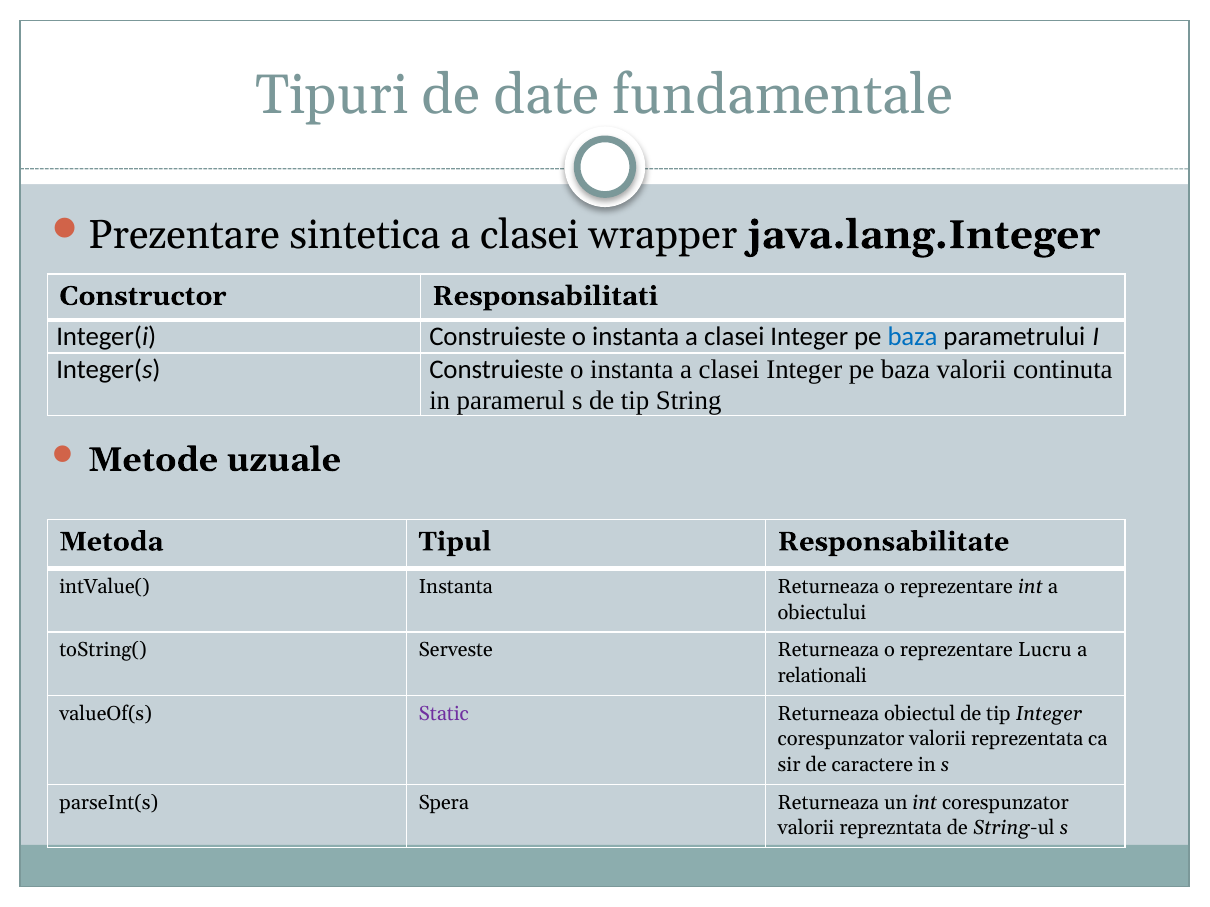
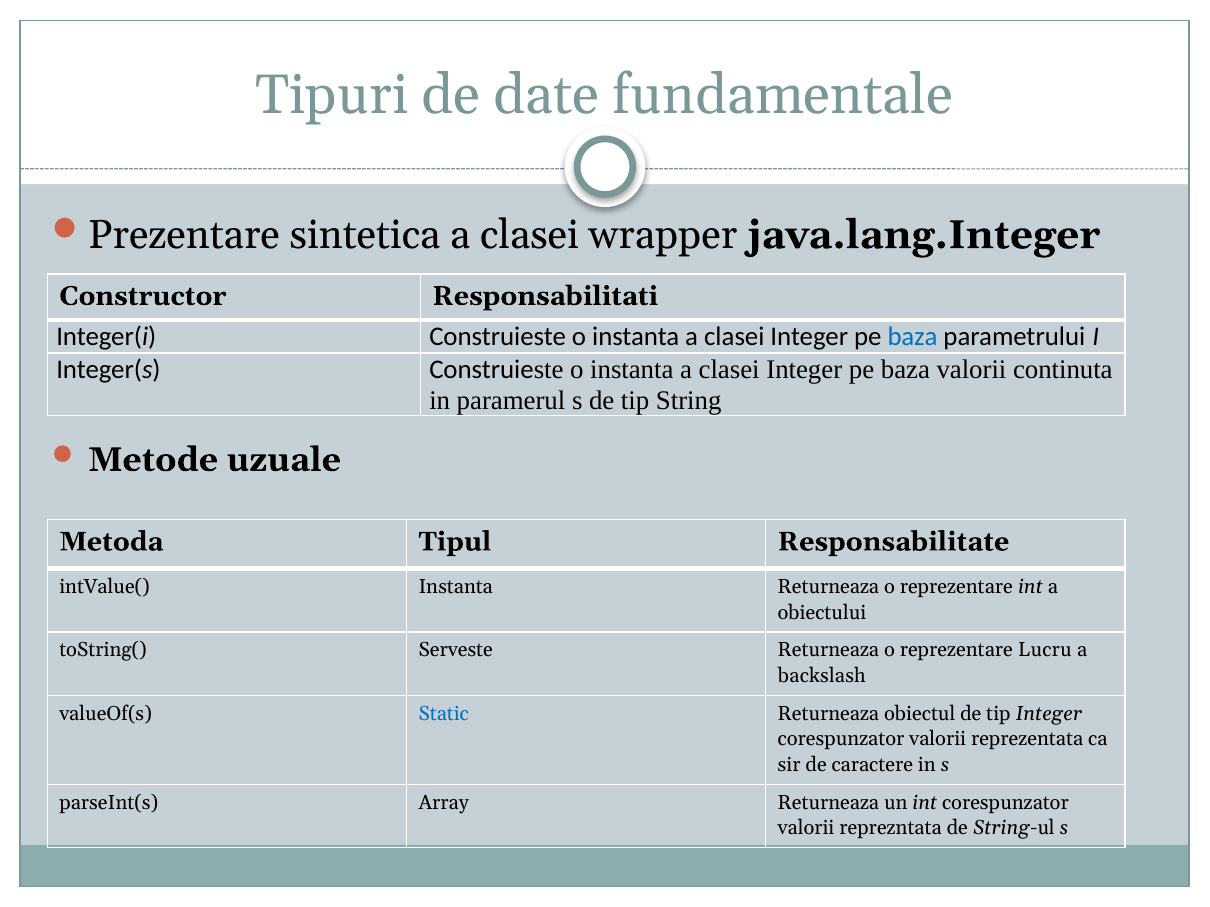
relationali: relationali -> backslash (822, 676)
Static colour: purple -> blue (444, 714)
Spera: Spera -> Array (444, 803)
